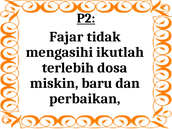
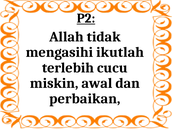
Fajar: Fajar -> Allah (66, 37)
dosa: dosa -> cucu (112, 68)
baru: baru -> awal (97, 83)
